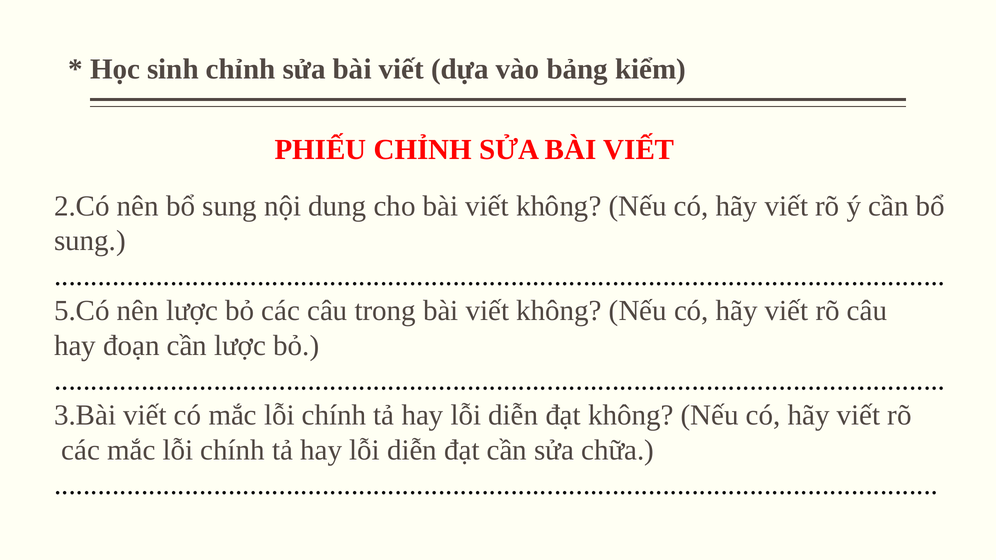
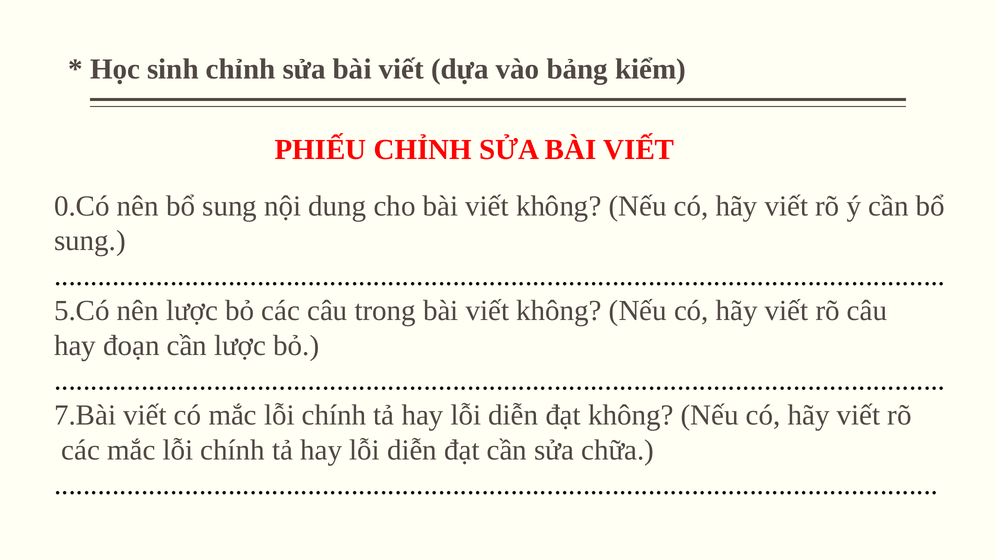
2.Có: 2.Có -> 0.Có (82, 206)
3.Bài: 3.Bài -> 7.Bài (85, 415)
